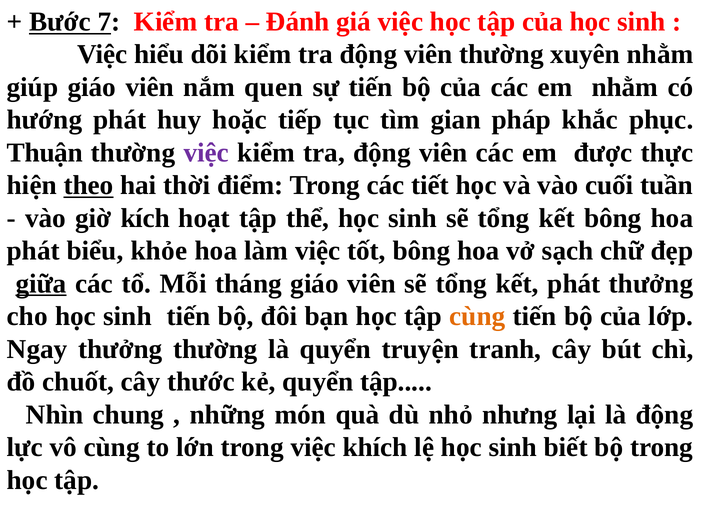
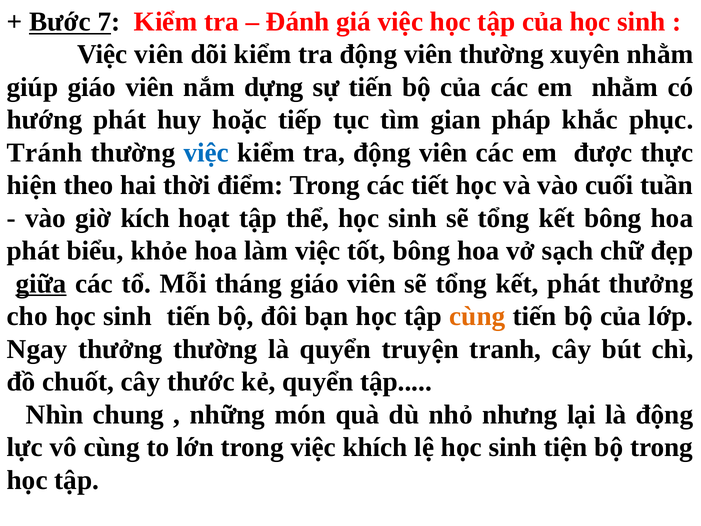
Việc hiểu: hiểu -> viên (159, 54)
quen: quen -> dựng (274, 87)
Thuận: Thuận -> Tránh (45, 153)
việc colour: purple -> blue (206, 153)
theo underline: present -> none (88, 185)
biết: biết -> tiện (566, 447)
